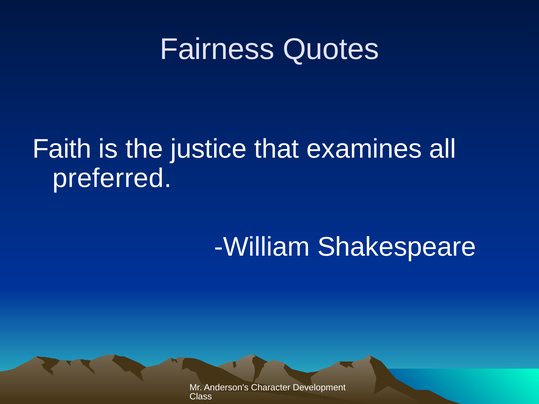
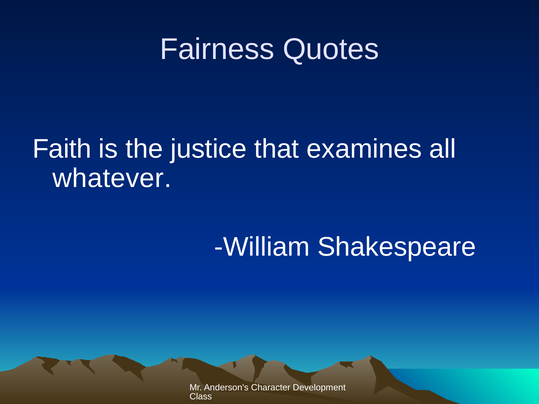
preferred: preferred -> whatever (112, 178)
